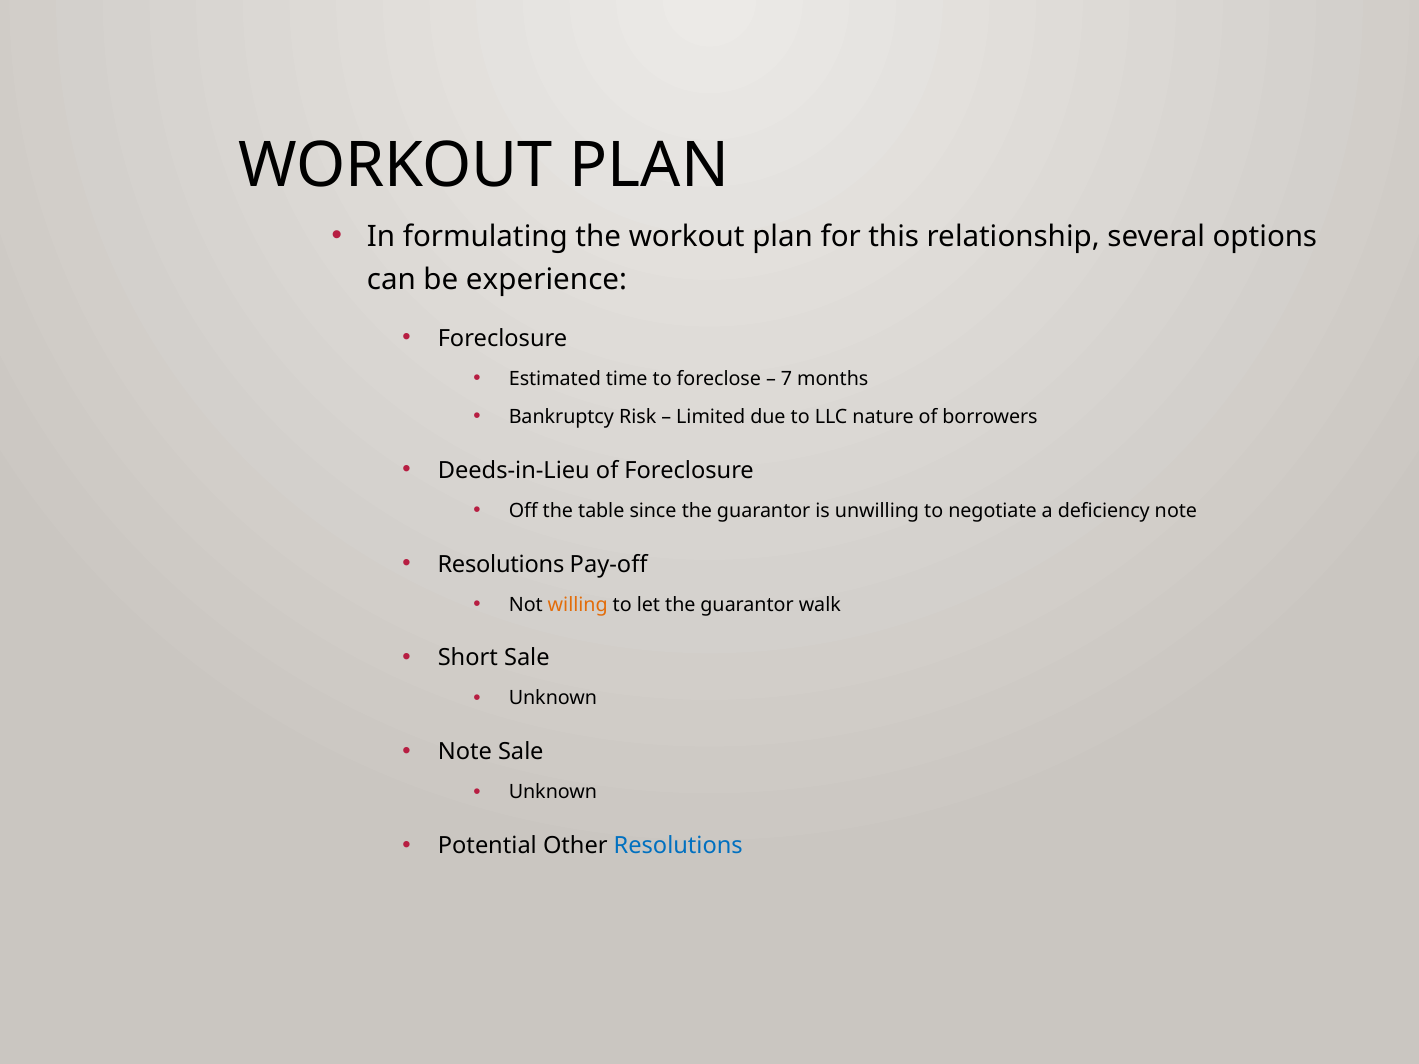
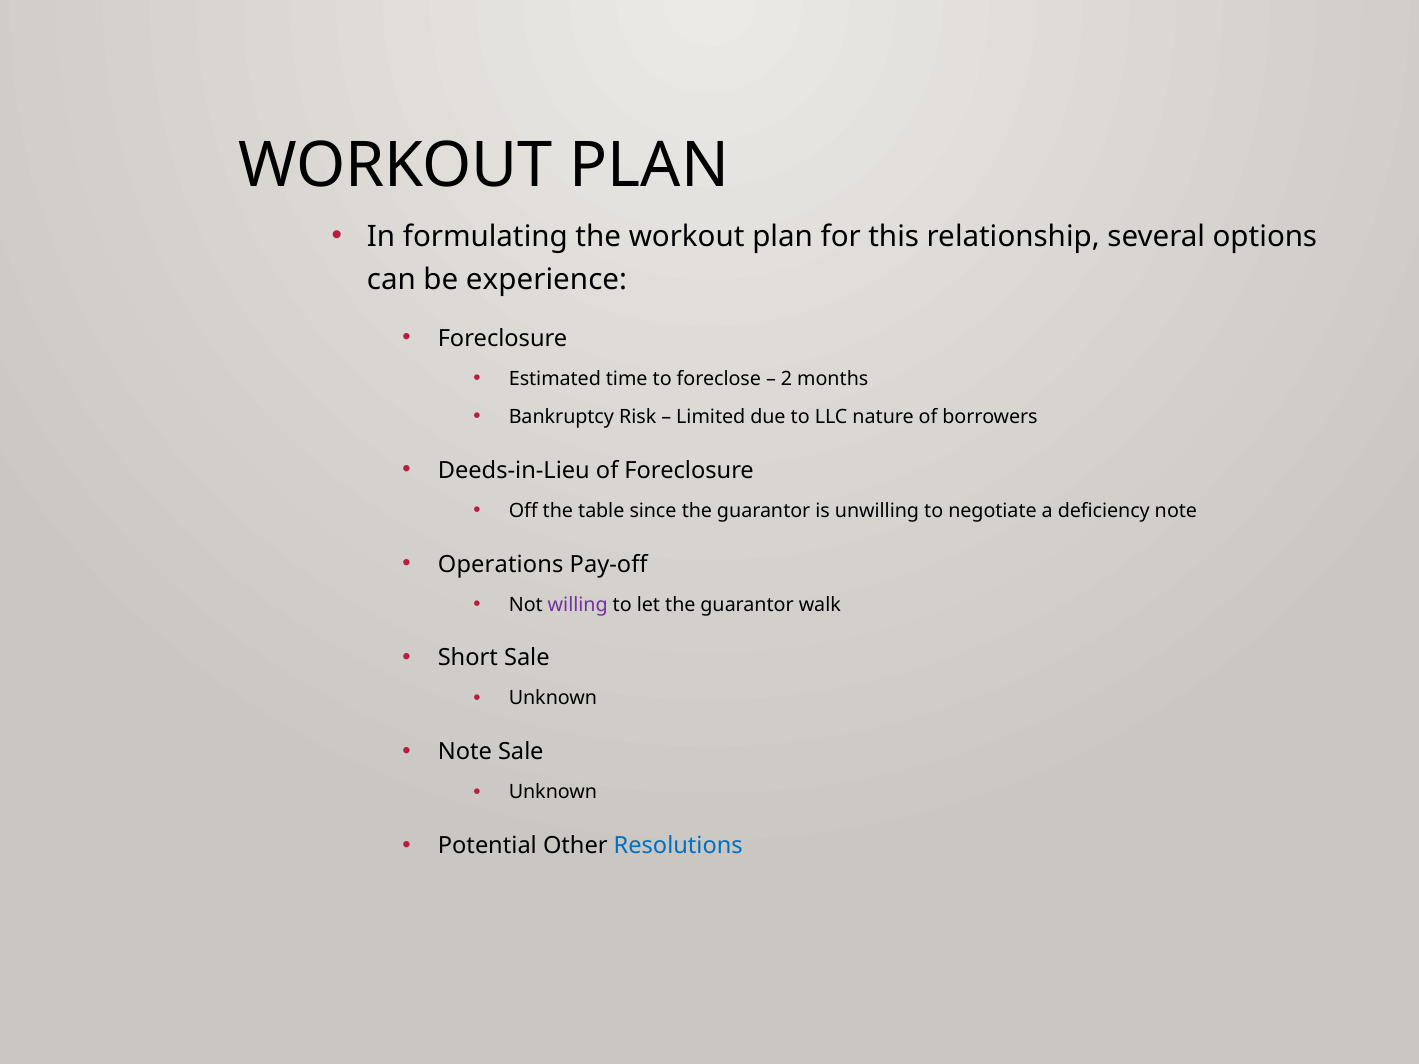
7: 7 -> 2 (787, 379)
Resolutions: Resolutions -> Operations (501, 564)
willing colour: orange -> purple (578, 605)
